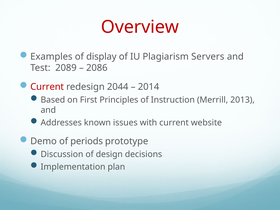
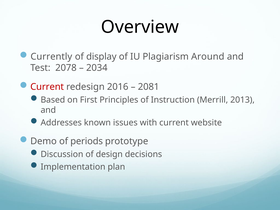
Overview colour: red -> black (140, 27)
Examples: Examples -> Currently (51, 57)
Servers: Servers -> Around (208, 57)
2089: 2089 -> 2078 (66, 68)
2086: 2086 -> 2034 (97, 68)
2044: 2044 -> 2016 (118, 87)
2014: 2014 -> 2081 (149, 87)
